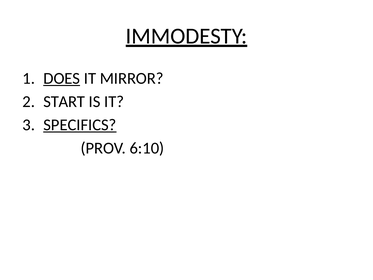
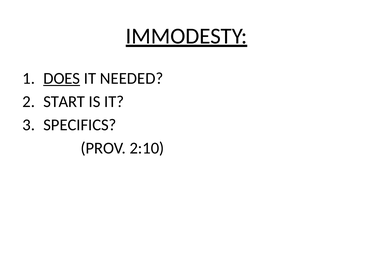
MIRROR: MIRROR -> NEEDED (132, 78)
SPECIFICS underline: present -> none (80, 125)
6:10: 6:10 -> 2:10 (147, 148)
